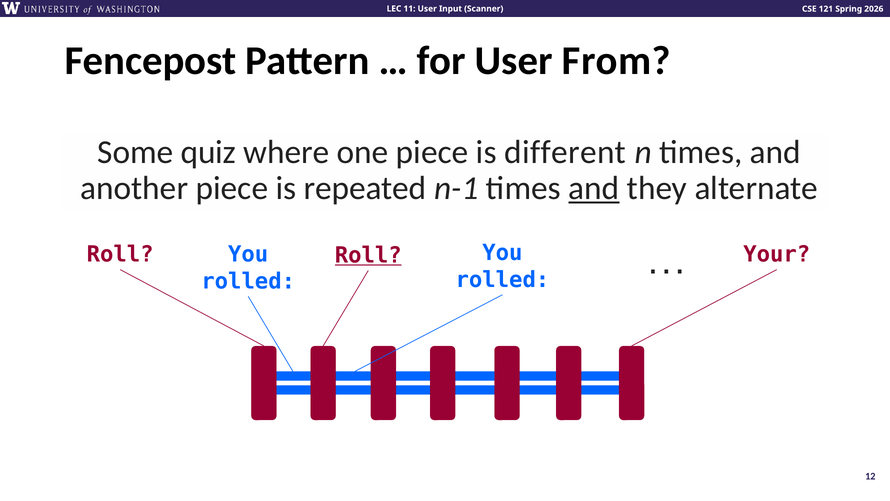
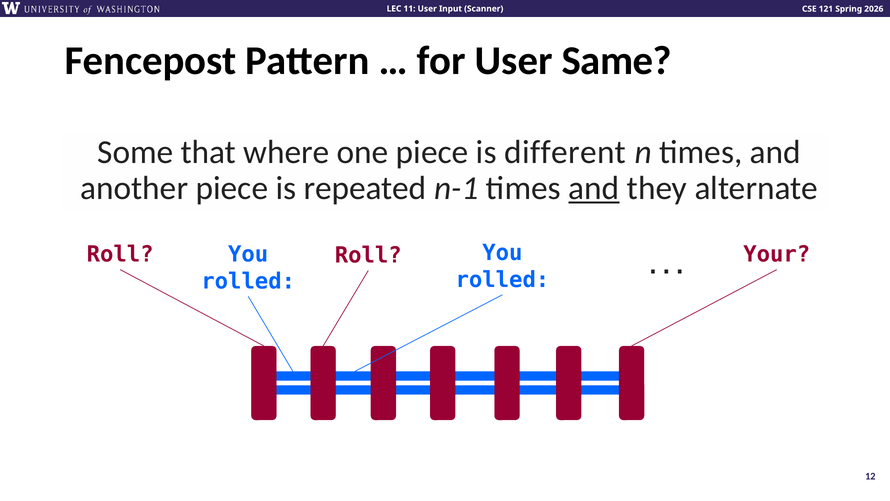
From: From -> Same (617, 61)
quiz: quiz -> that (208, 152)
Roll underline: present -> none (368, 255)
